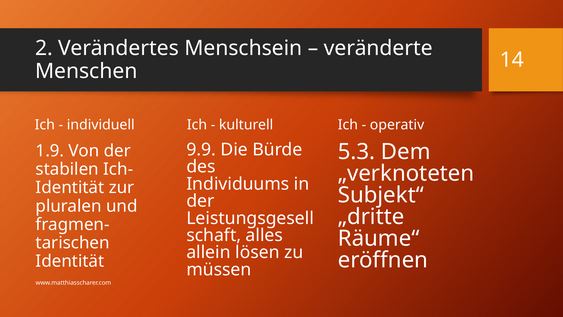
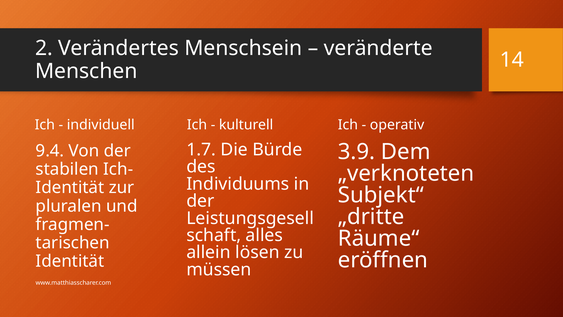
9.9: 9.9 -> 1.7 (201, 150)
5.3: 5.3 -> 3.9 (357, 152)
1.9: 1.9 -> 9.4 (50, 151)
